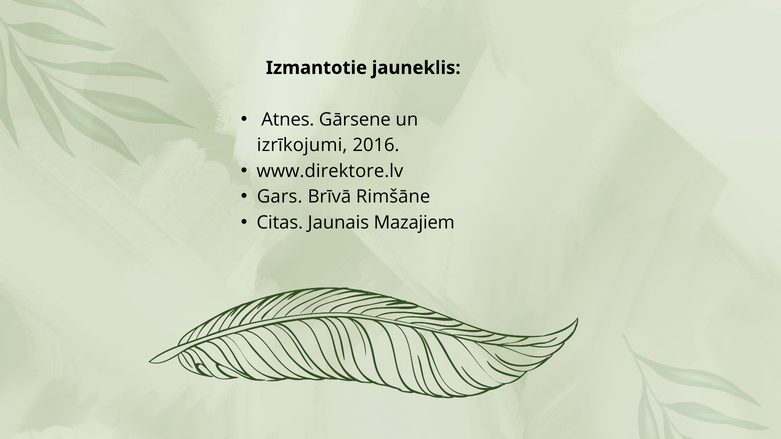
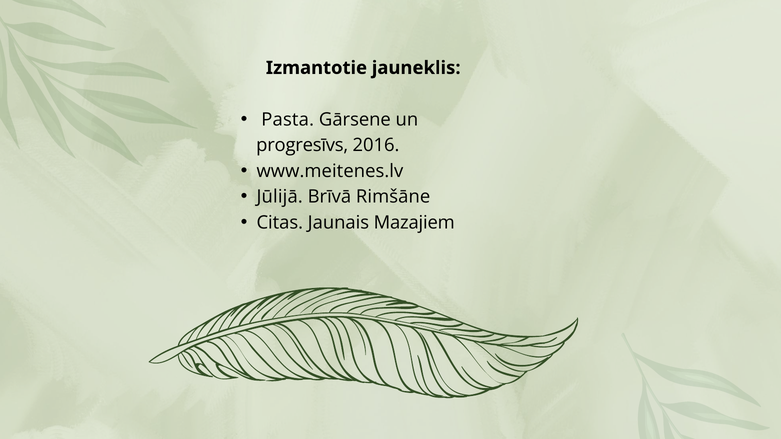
Atnes: Atnes -> Pasta (288, 120)
izrīkojumi: izrīkojumi -> progresīvs (302, 145)
www.direktore.lv: www.direktore.lv -> www.meitenes.lv (330, 171)
Gars: Gars -> Jūlijā (280, 197)
